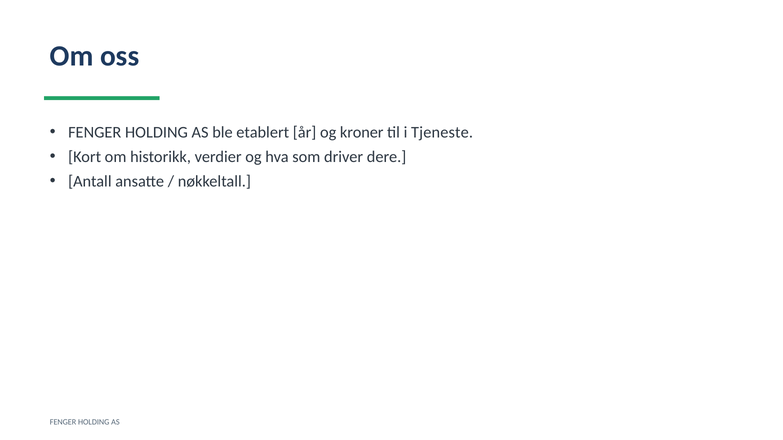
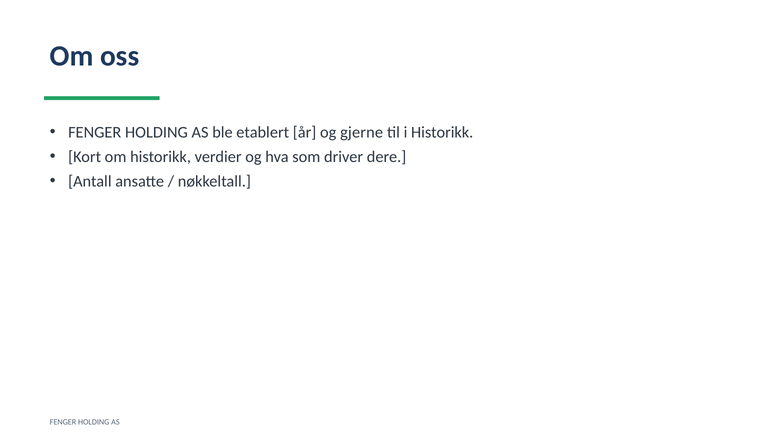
kroner: kroner -> gjerne (362, 133)
i Tjeneste: Tjeneste -> Historikk (442, 133)
